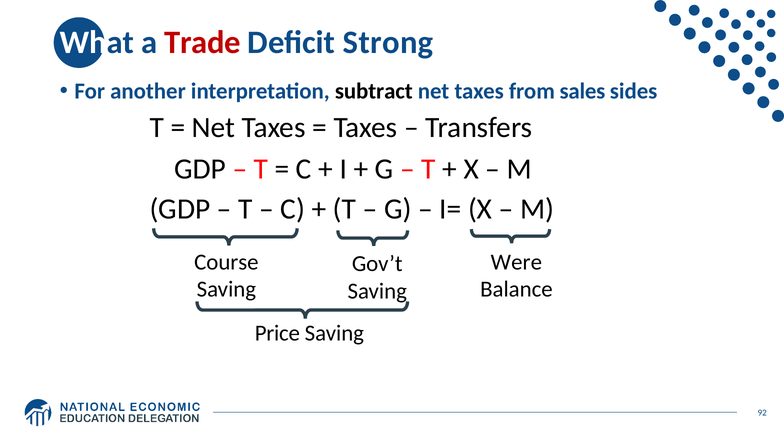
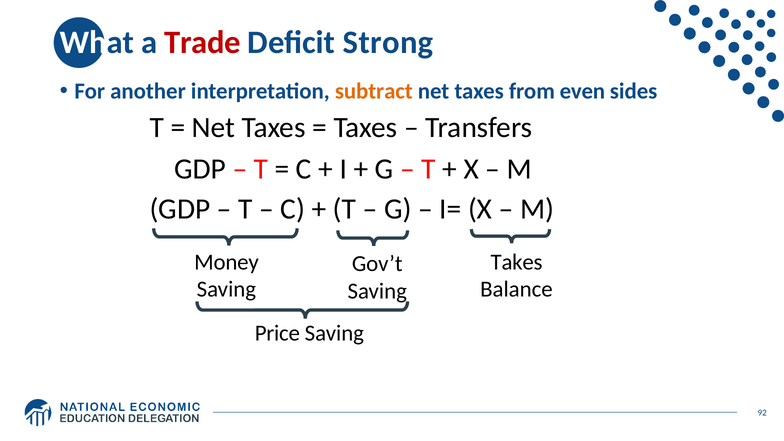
subtract colour: black -> orange (374, 91)
sales: sales -> even (582, 91)
Course: Course -> Money (226, 262)
Were: Were -> Takes (517, 262)
